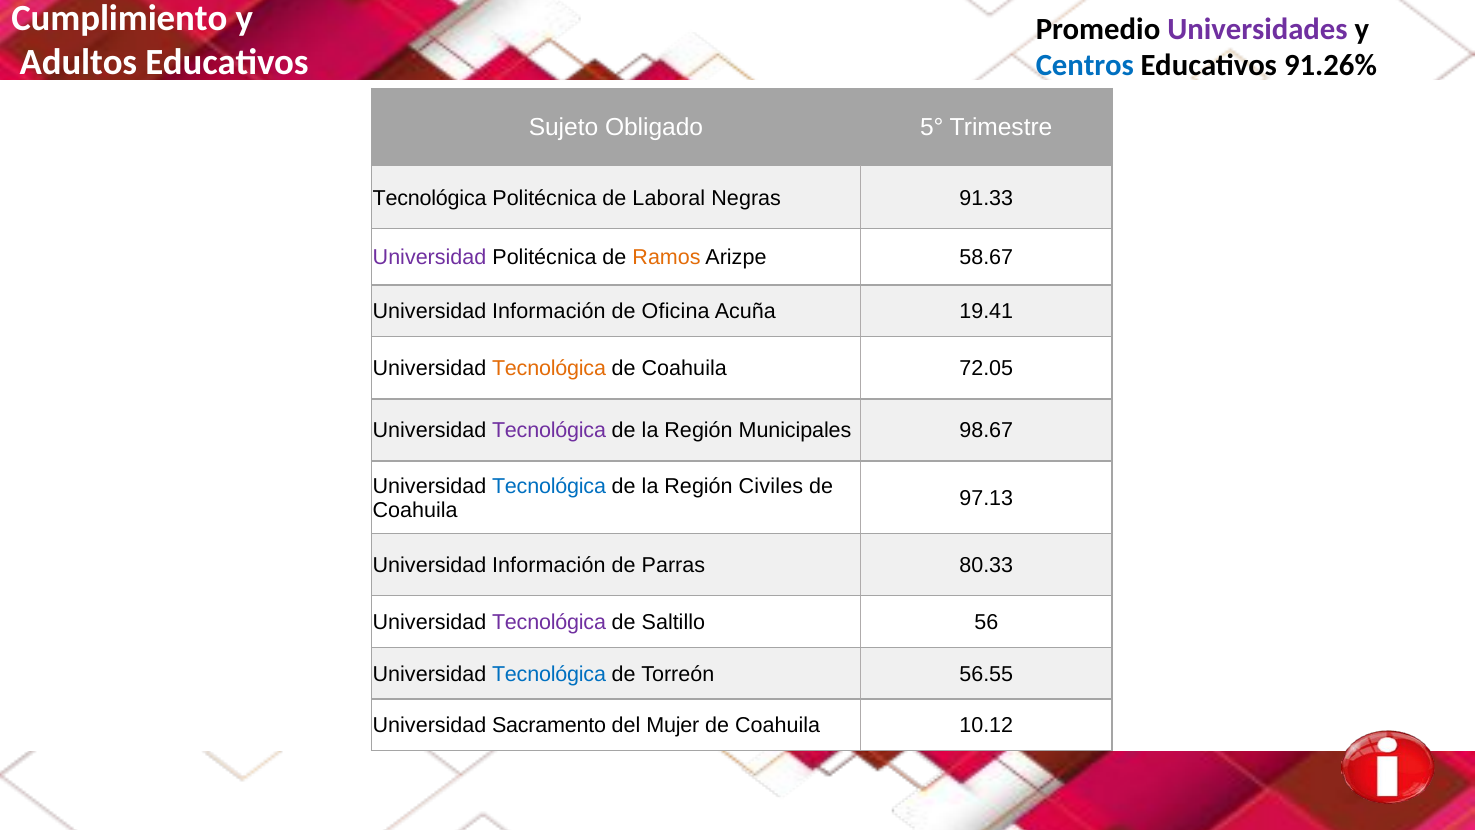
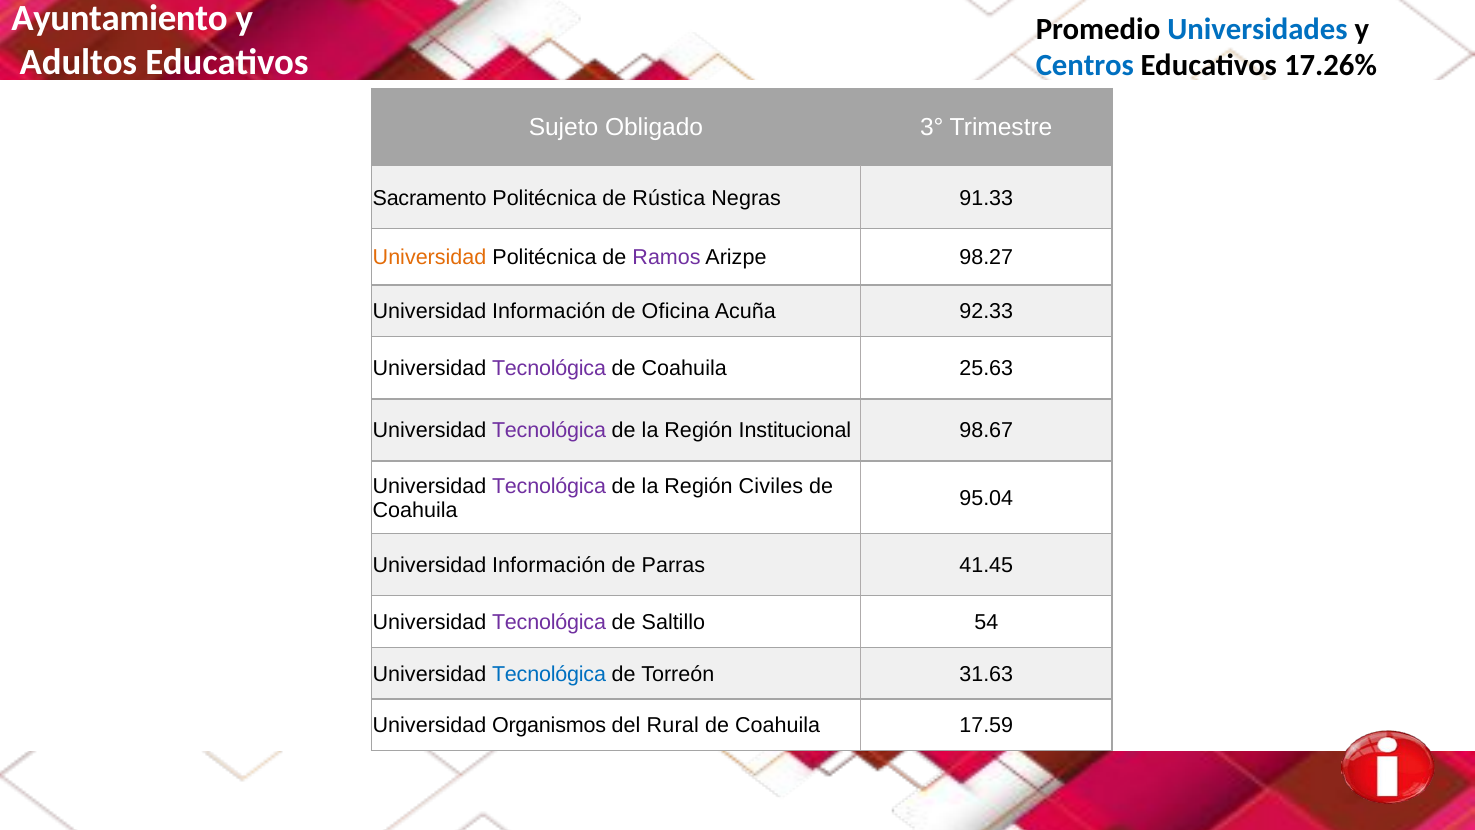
Cumplimiento: Cumplimiento -> Ayuntamiento (119, 18)
Universidades colour: purple -> blue (1257, 29)
91.26%: 91.26% -> 17.26% (1331, 66)
5°: 5° -> 3° (932, 127)
Tecnológica: Tecnológica -> Sacramento (430, 198)
Laboral: Laboral -> Rústica (669, 198)
Universidad colour: purple -> orange (430, 258)
Ramos colour: orange -> purple (667, 258)
58.67: 58.67 -> 98.27 (986, 258)
19.41: 19.41 -> 92.33 (986, 312)
Tecnológica colour: orange -> purple (549, 369)
72.05: 72.05 -> 25.63 (986, 369)
Municipales: Municipales -> Institucional (795, 431)
Tecnológica colour: blue -> purple (549, 486)
97.13: 97.13 -> 95.04 (986, 498)
80.33: 80.33 -> 41.45 (986, 565)
56: 56 -> 54 (986, 622)
56.55: 56.55 -> 31.63 (986, 674)
Sacramento: Sacramento -> Organismos (549, 725)
Mujer: Mujer -> Rural (673, 725)
10.12: 10.12 -> 17.59 (986, 725)
